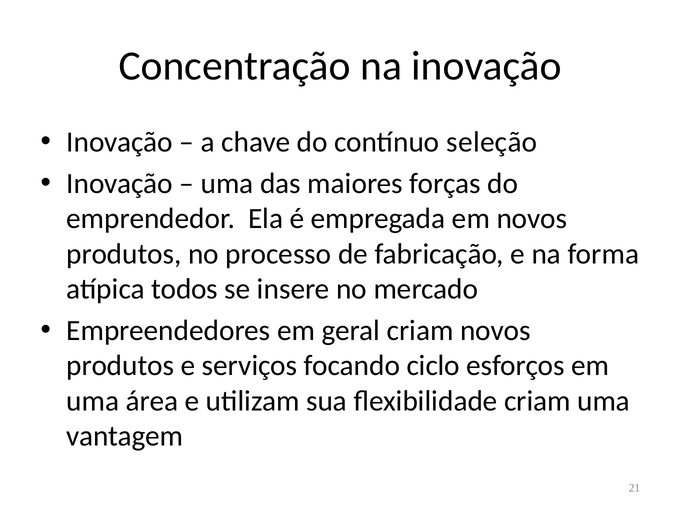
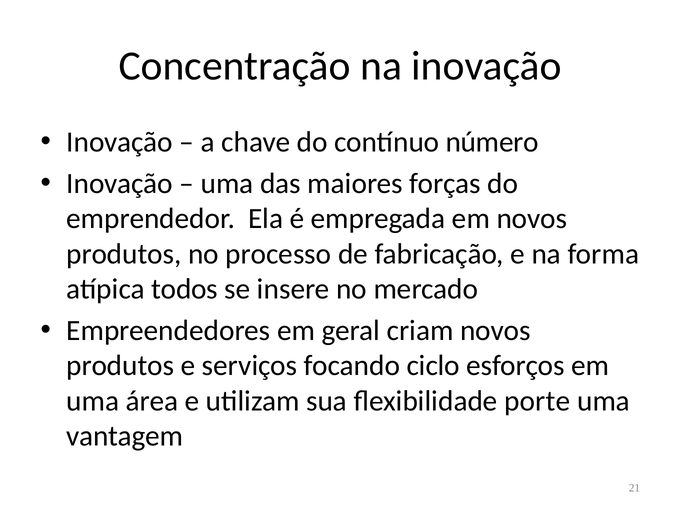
seleção: seleção -> número (492, 142)
flexibilidade criam: criam -> porte (537, 401)
